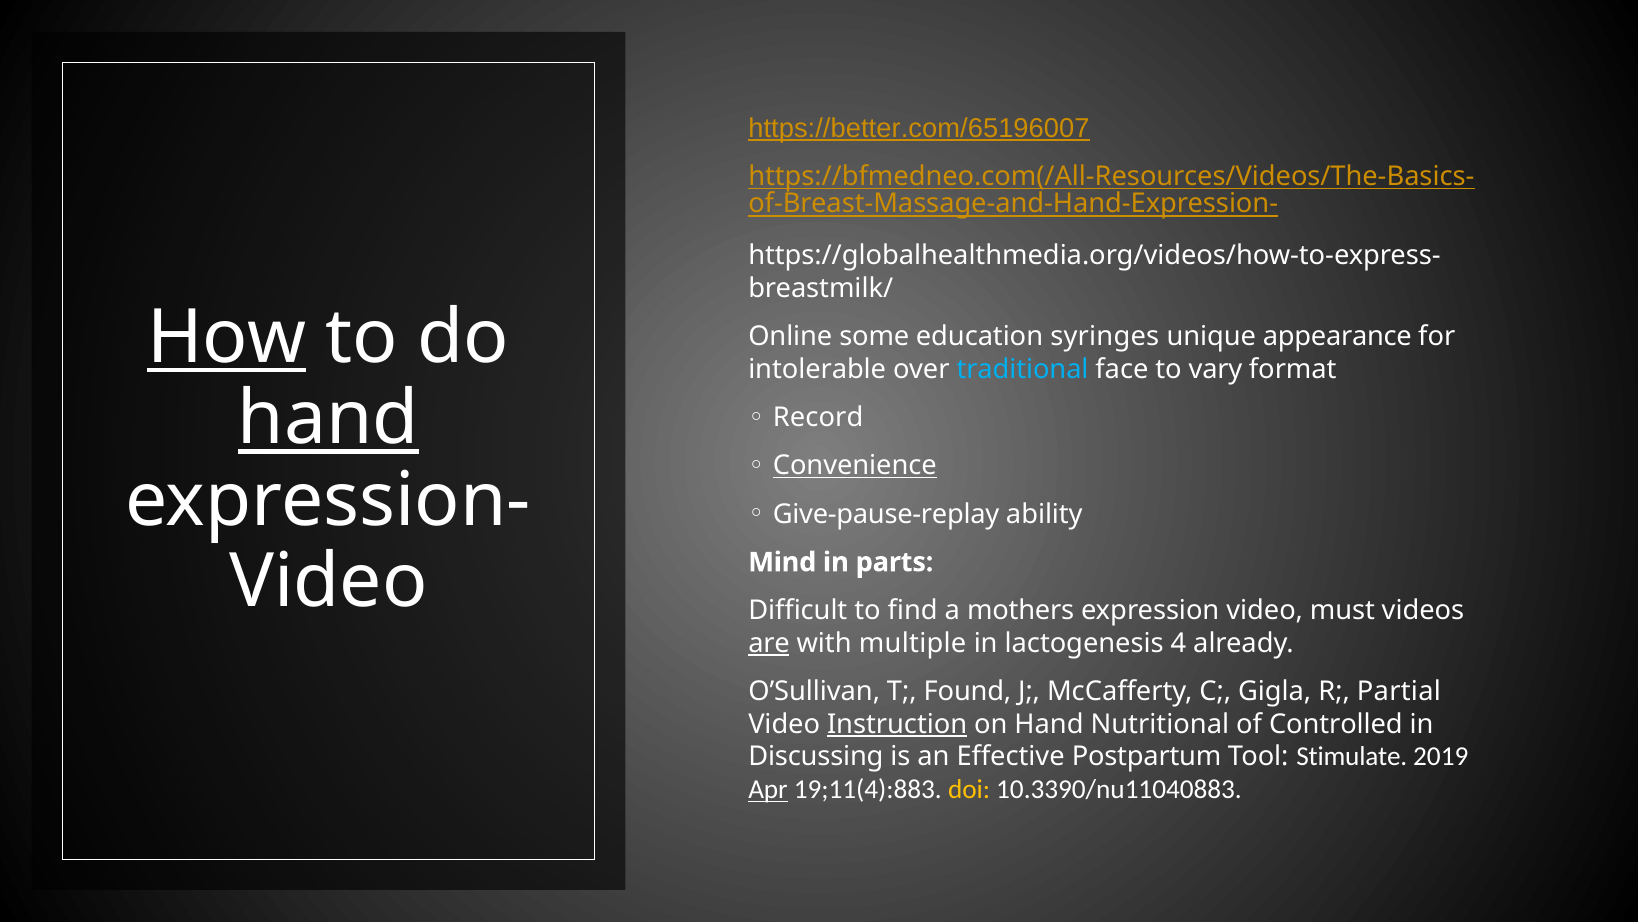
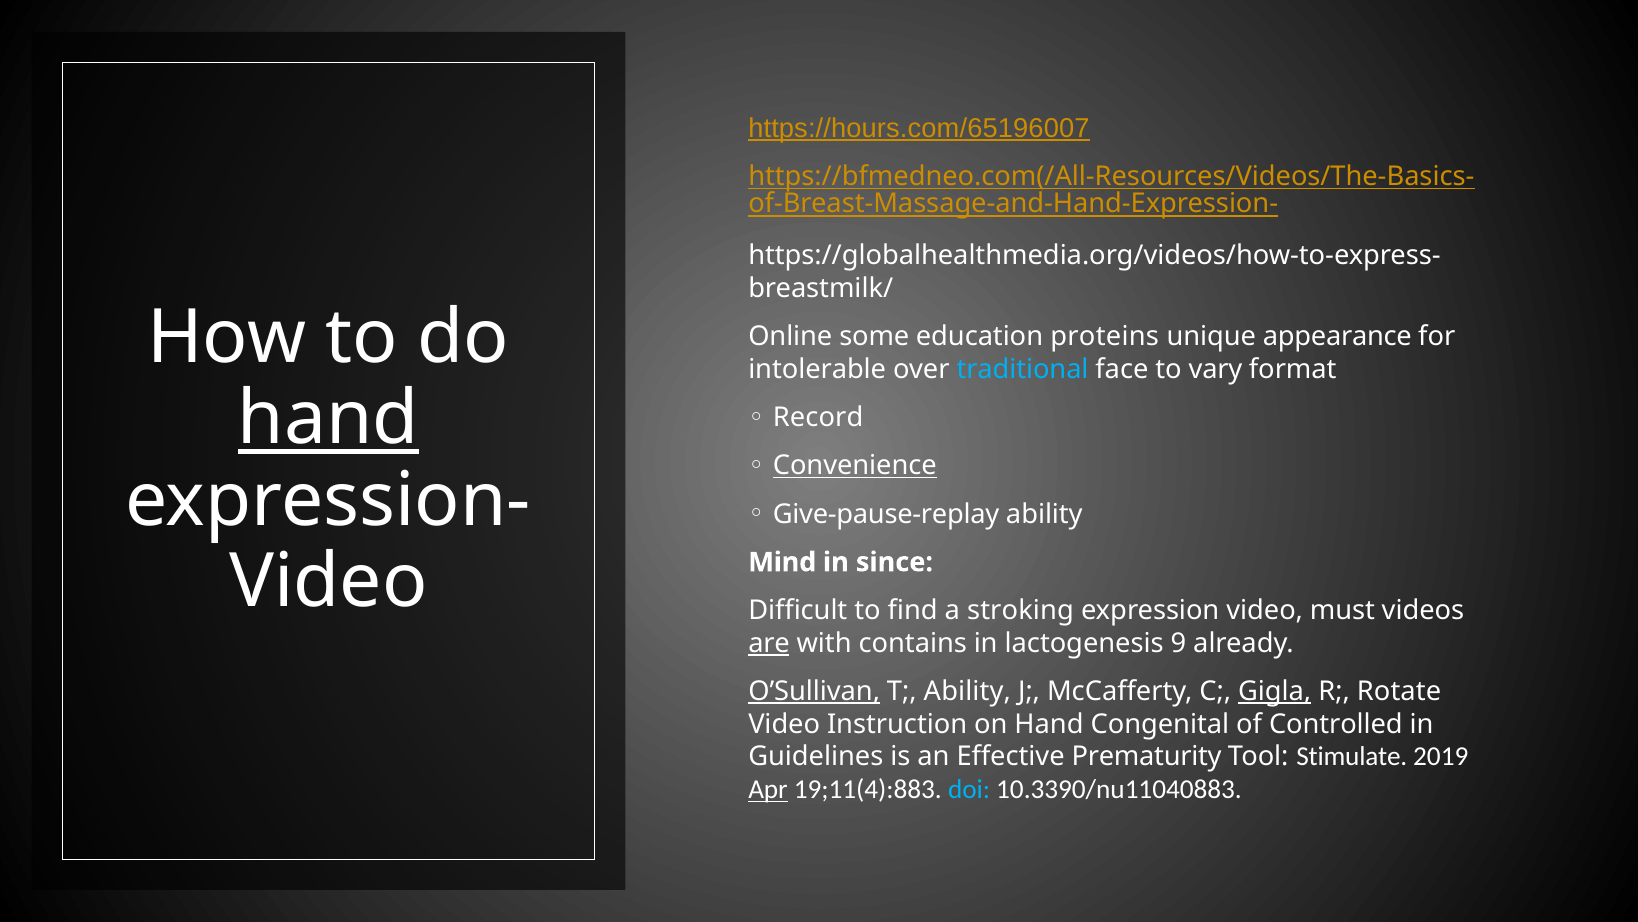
https://better.com/65196007: https://better.com/65196007 -> https://hours.com/65196007 (919, 128)
How underline: present -> none (227, 337)
syringes: syringes -> proteins (1105, 337)
parts: parts -> since (894, 562)
mothers: mothers -> stroking (1020, 610)
multiple: multiple -> contains (913, 643)
4: 4 -> 9 (1179, 643)
O’Sullivan underline: none -> present (814, 691)
T Found: Found -> Ability (967, 691)
Gigla underline: none -> present (1275, 691)
Partial: Partial -> Rotate (1399, 691)
Instruction underline: present -> none (897, 724)
Nutritional: Nutritional -> Congenital (1160, 724)
Discussing: Discussing -> Guidelines (816, 756)
Postpartum: Postpartum -> Prematurity (1147, 756)
doi colour: yellow -> light blue (969, 789)
